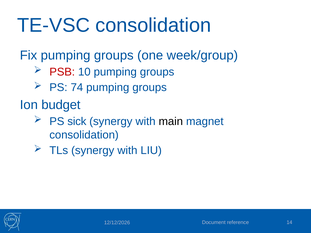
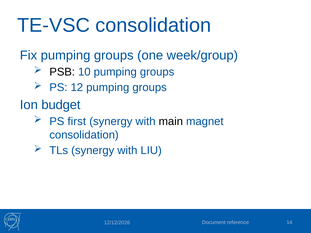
PSB colour: red -> black (62, 72)
74: 74 -> 12 (77, 88)
sick: sick -> first (77, 121)
